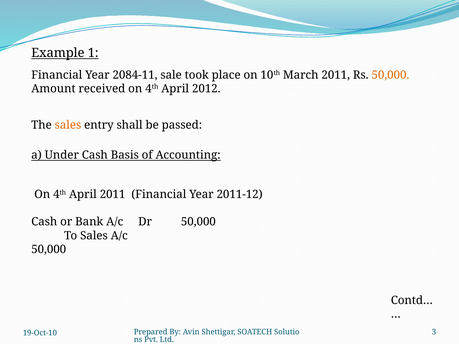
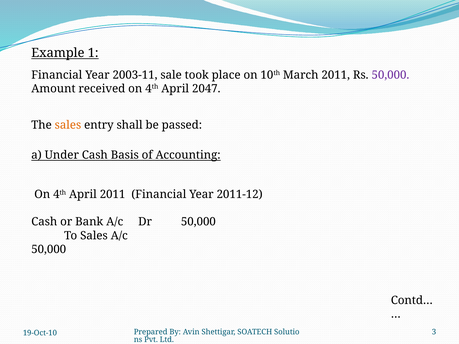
2084-11: 2084-11 -> 2003-11 (135, 75)
50,000 colour: orange -> purple (390, 75)
2012: 2012 -> 2047 (206, 89)
